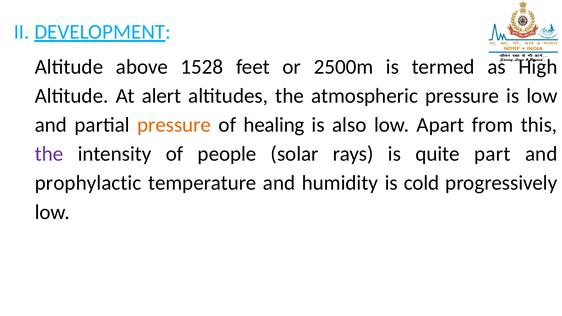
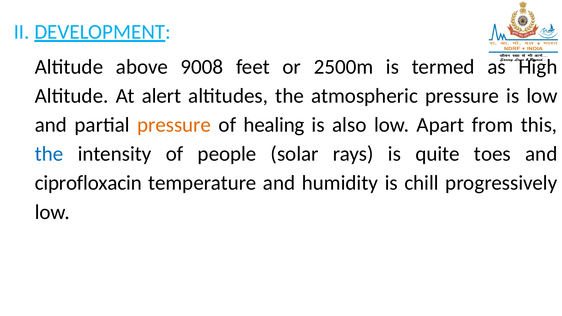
1528: 1528 -> 9008 (202, 67)
the colour: purple -> blue (49, 154)
part: part -> toes (492, 154)
prophylactic: prophylactic -> ciprofloxacin (88, 183)
cold: cold -> chill (422, 183)
